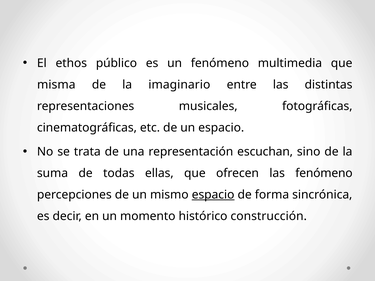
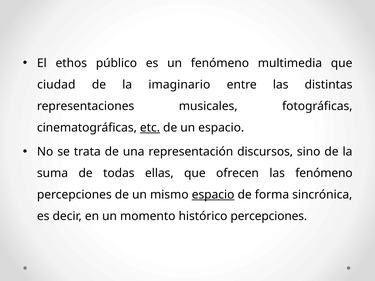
misma: misma -> ciudad (56, 85)
etc underline: none -> present (150, 128)
escuchan: escuchan -> discursos (265, 152)
histórico construcción: construcción -> percepciones (269, 216)
